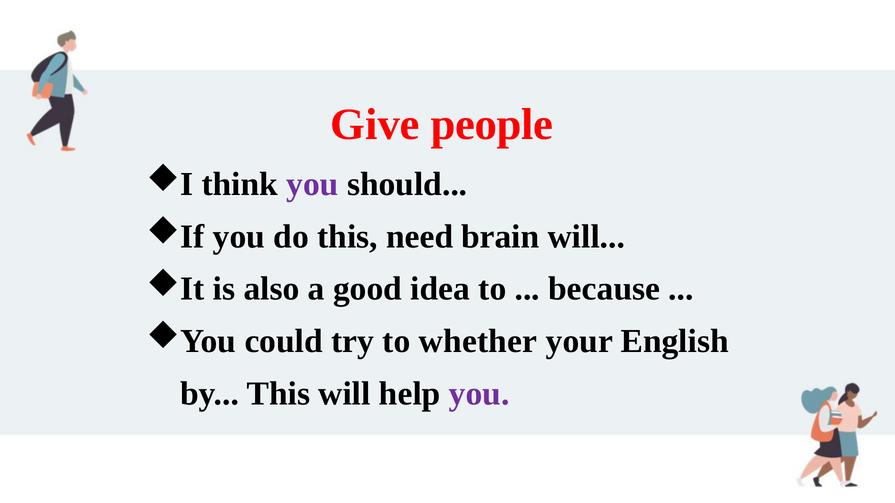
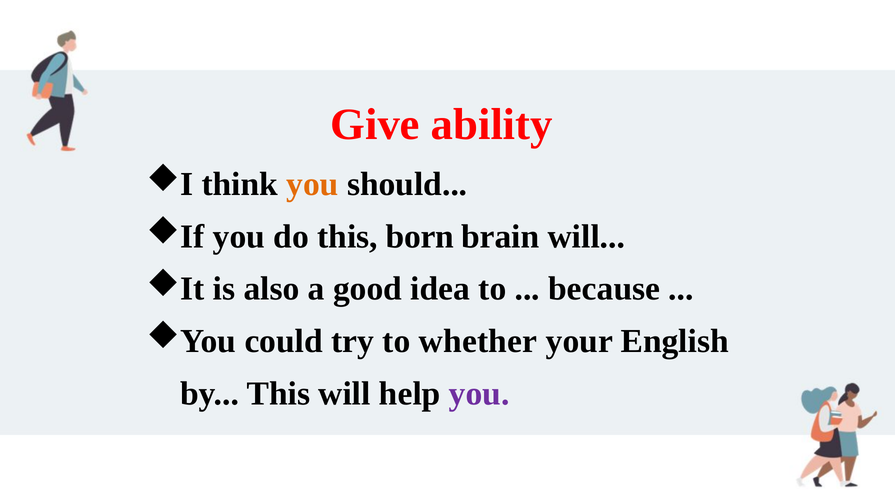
people: people -> ability (492, 125)
you colour: purple -> orange (313, 184)
need: need -> born (420, 237)
